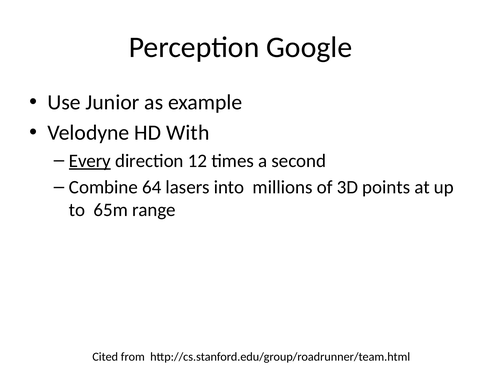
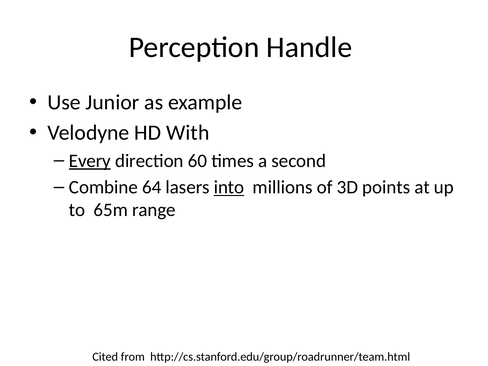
Google: Google -> Handle (309, 47)
12: 12 -> 60 (197, 161)
into underline: none -> present (229, 187)
